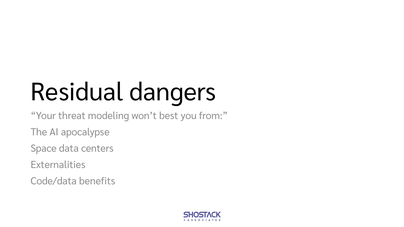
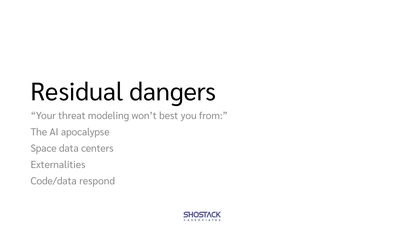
benefits: benefits -> respond (97, 181)
